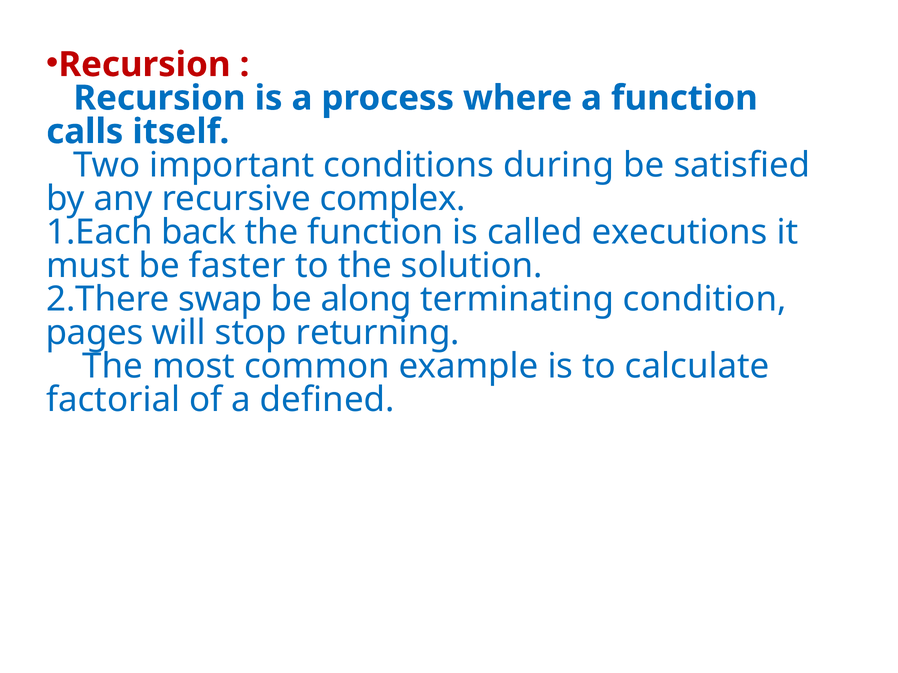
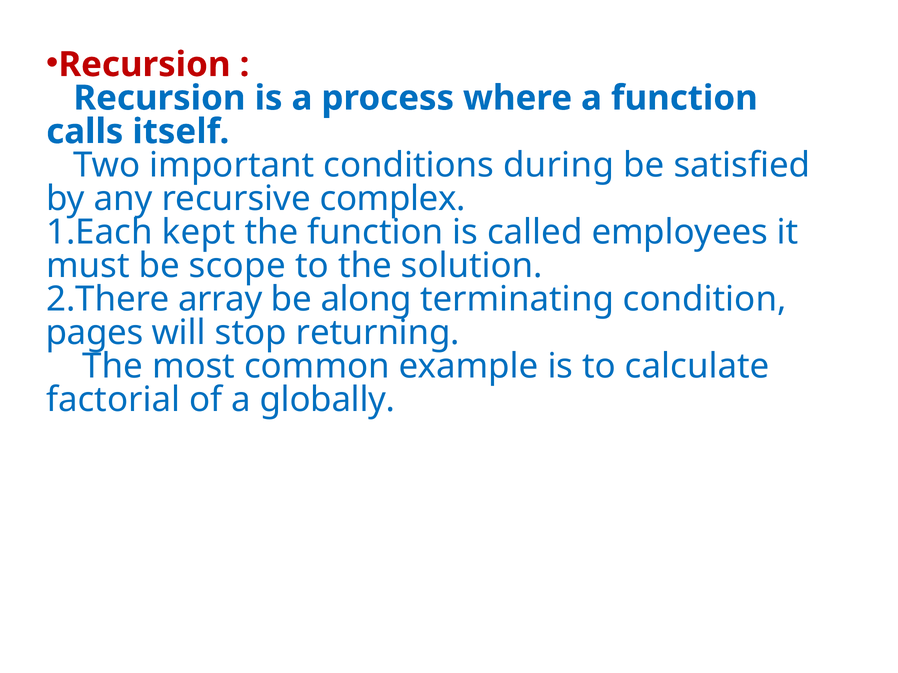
back: back -> kept (198, 232)
executions: executions -> employees (680, 232)
faster: faster -> scope (237, 266)
swap: swap -> array (220, 299)
defined: defined -> globally (327, 400)
